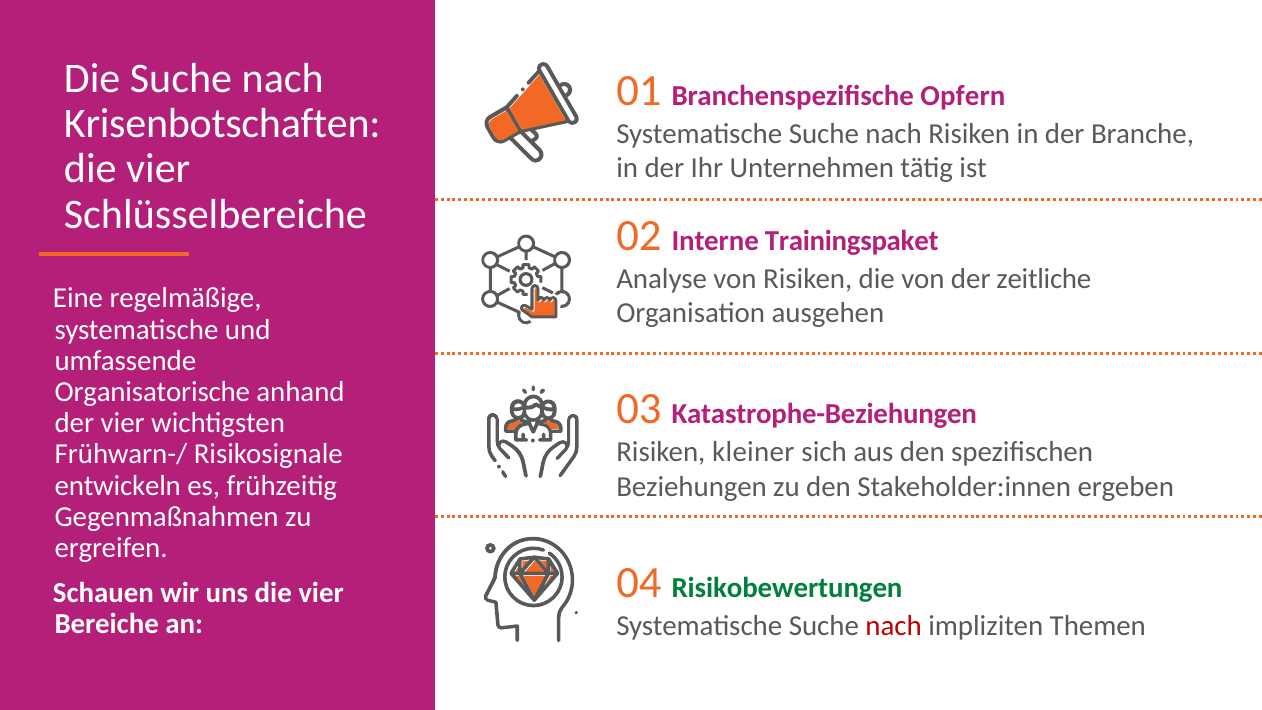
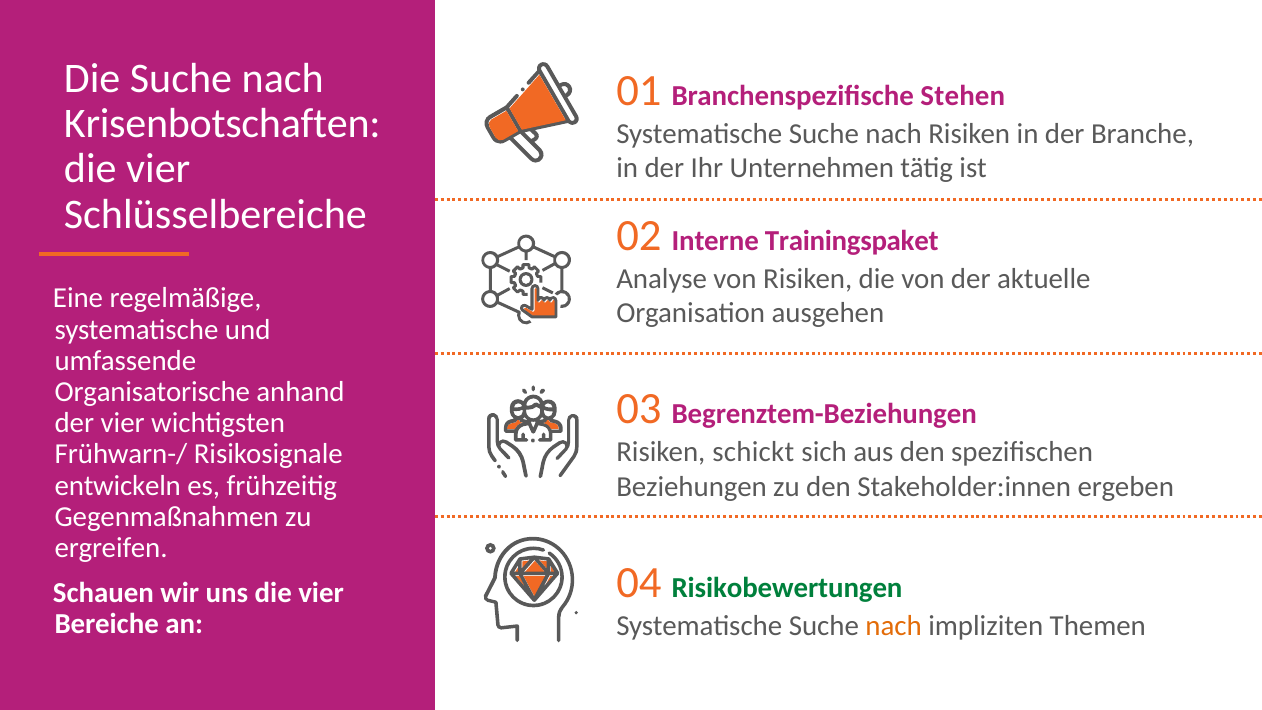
Opfern: Opfern -> Stehen (963, 96)
zeitliche: zeitliche -> aktuelle (1044, 279)
Katastrophe-Beziehungen: Katastrophe-Beziehungen -> Begrenztem-Beziehungen (824, 414)
kleiner: kleiner -> schickt (753, 452)
nach colour: red -> orange (894, 626)
